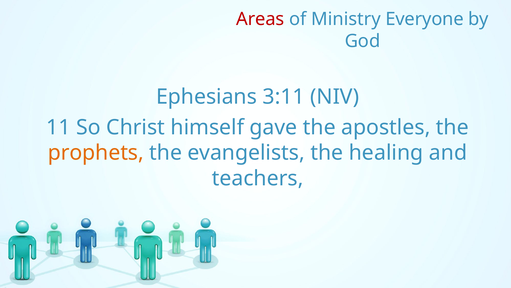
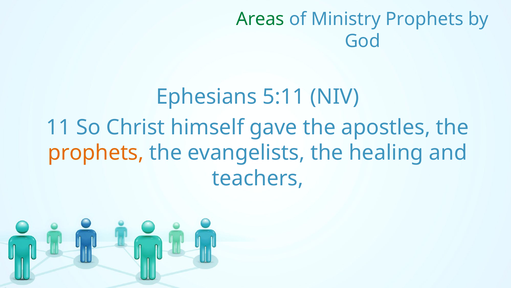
Areas colour: red -> green (260, 19)
Ministry Everyone: Everyone -> Prophets (425, 19)
3:11: 3:11 -> 5:11 (284, 97)
